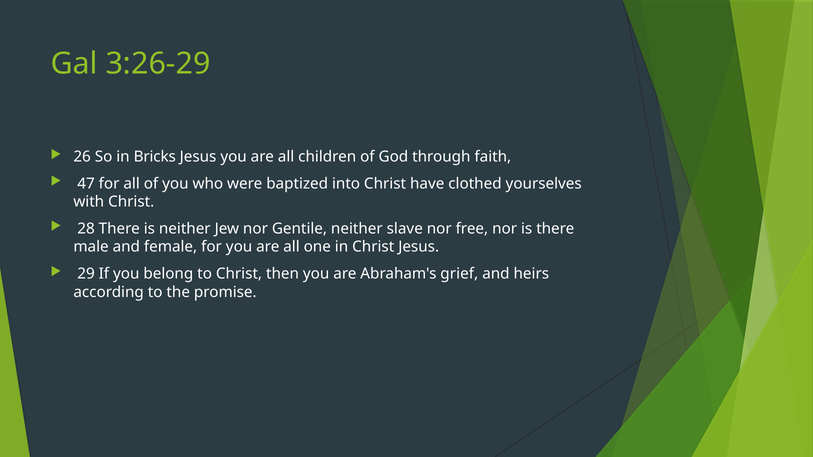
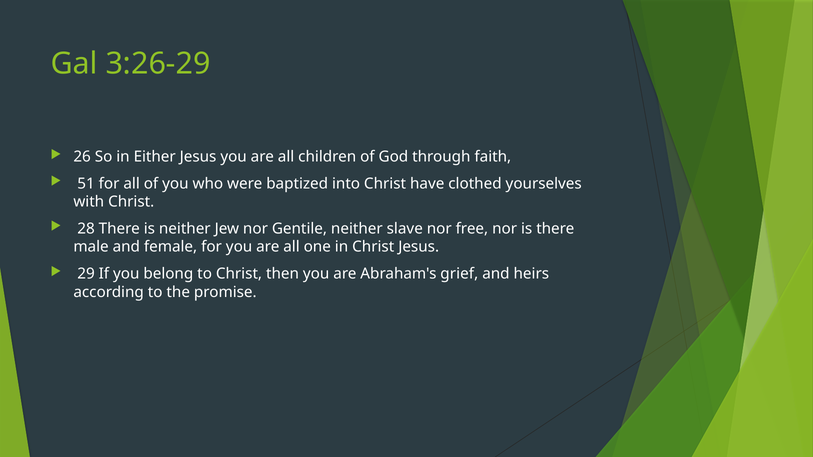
Bricks: Bricks -> Either (155, 157)
47: 47 -> 51 (86, 184)
